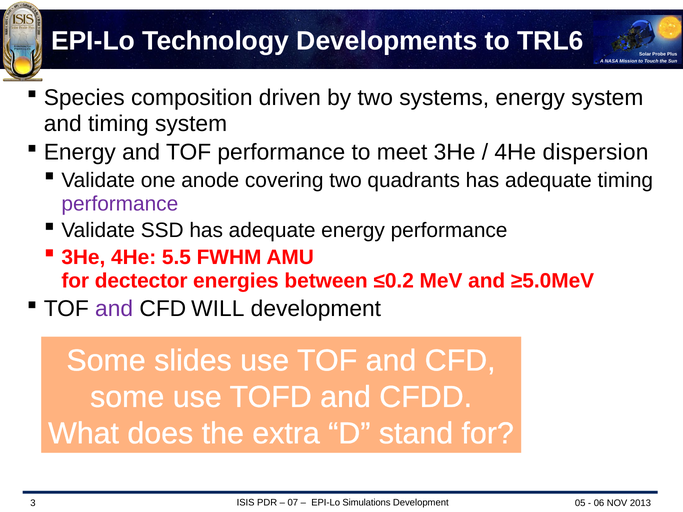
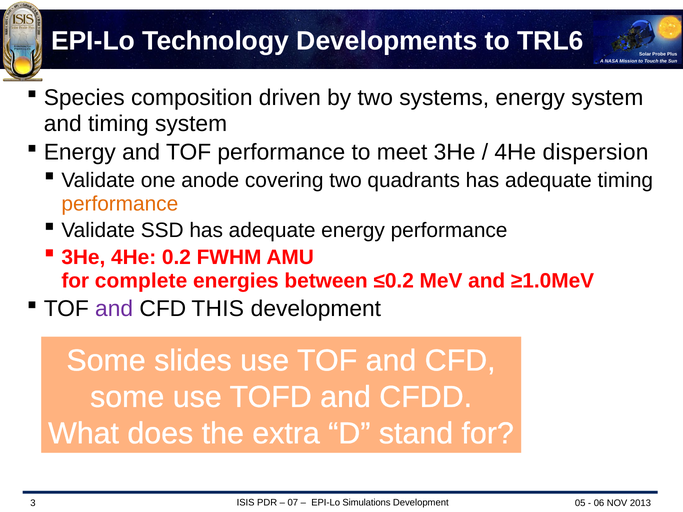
performance colour: purple -> orange (120, 204)
5.5: 5.5 -> 0.2 (176, 257)
dectector: dectector -> complete (141, 281)
≥5.0MeV: ≥5.0MeV -> ≥1.0MeV (553, 281)
WILL: WILL -> THIS (218, 309)
